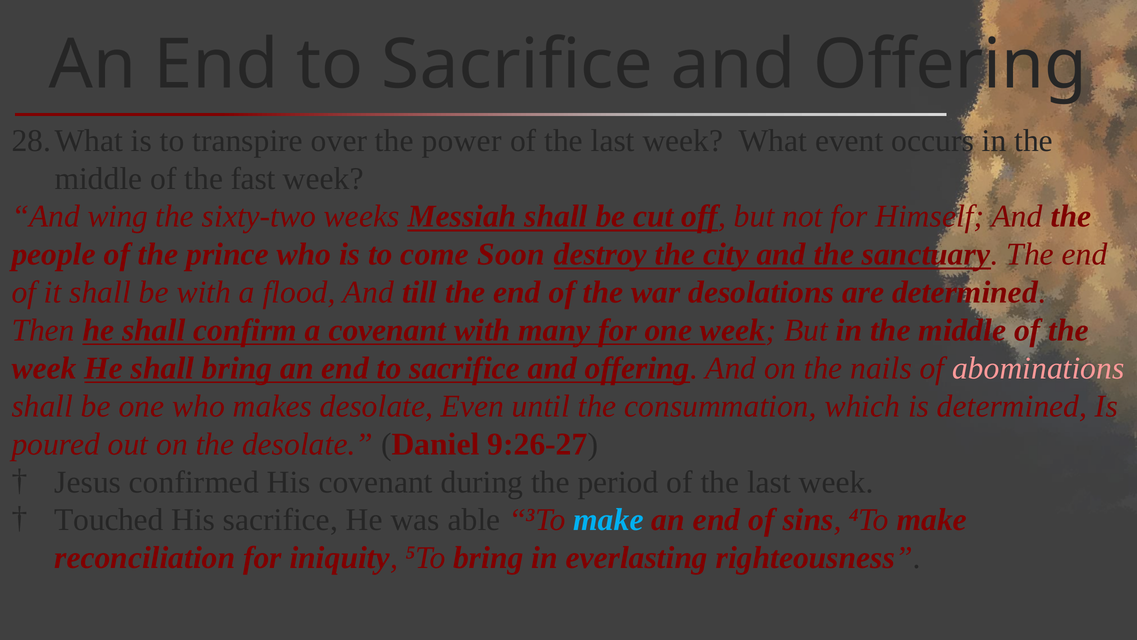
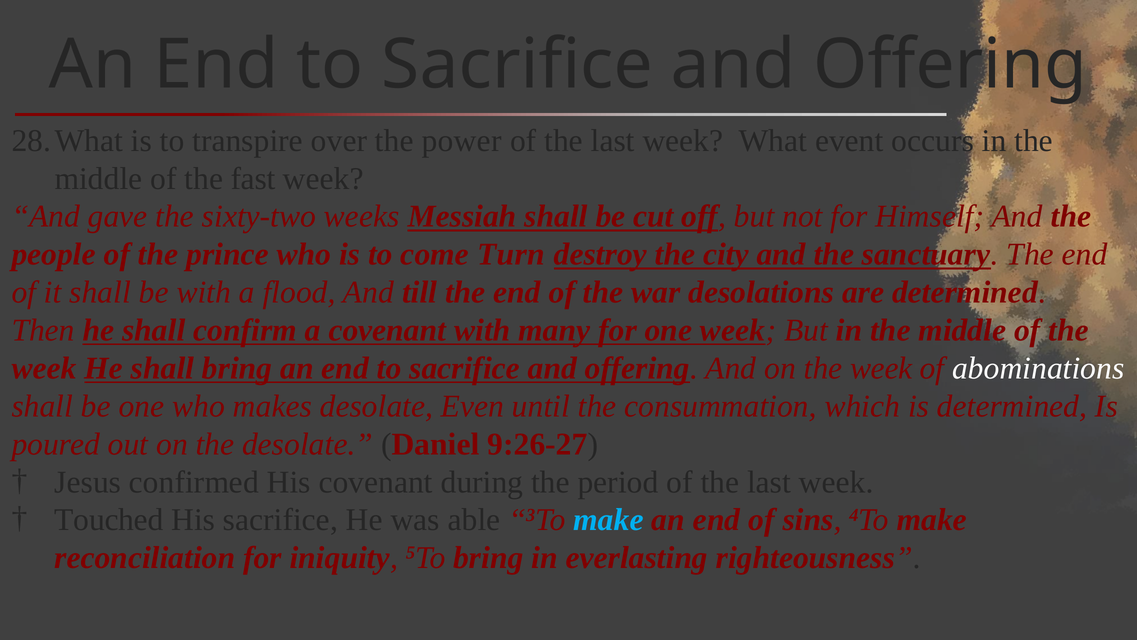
wing: wing -> gave (118, 216)
Soon: Soon -> Turn (511, 254)
on the nails: nails -> week (881, 368)
abominations colour: pink -> white (1038, 368)
